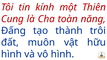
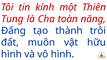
Cung: Cung -> Tung (12, 19)
